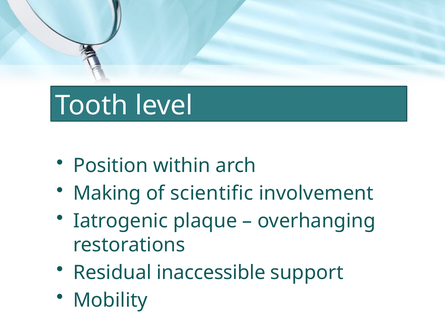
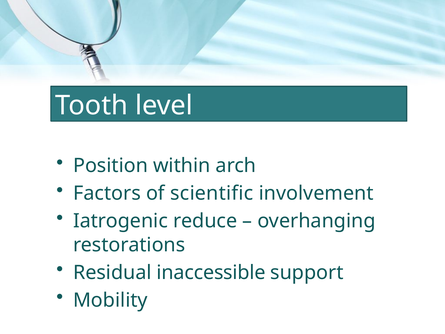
Making: Making -> Factors (107, 193)
plaque: plaque -> reduce (205, 221)
